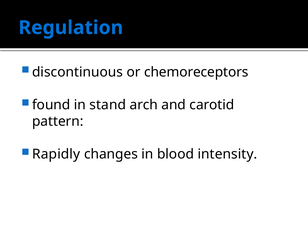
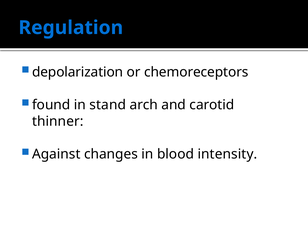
discontinuous: discontinuous -> depolarization (78, 72)
pattern: pattern -> thinner (58, 121)
Rapidly: Rapidly -> Against (56, 154)
